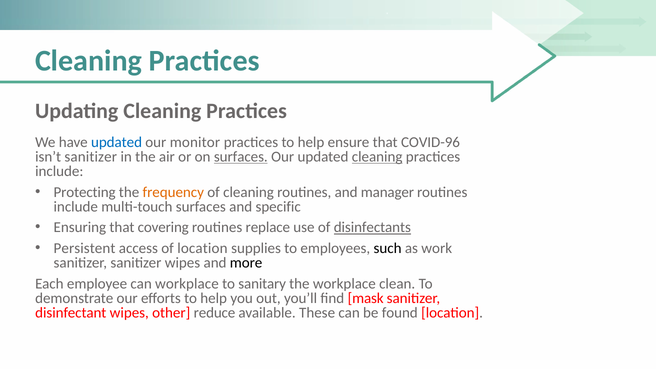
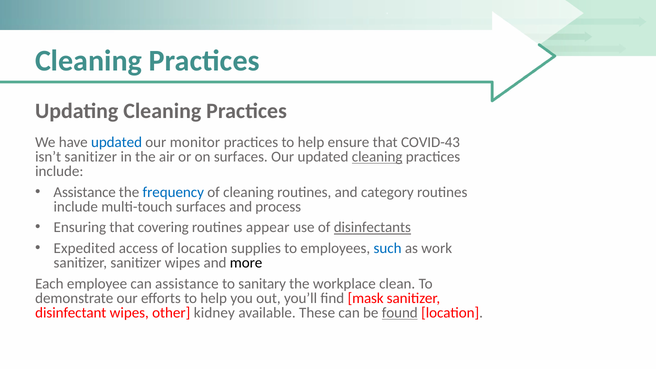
COVID-96: COVID-96 -> COVID-43 (431, 142)
surfaces underline: present -> none (241, 157)
Protecting: Protecting -> Assistance (85, 192)
frequency colour: orange -> blue (173, 192)
manager: manager -> category (387, 192)
specific: specific -> process (278, 207)
replace: replace -> appear (268, 227)
Persistent: Persistent -> Expedited (85, 248)
such colour: black -> blue (388, 248)
can workplace: workplace -> assistance (187, 284)
reduce: reduce -> kidney (214, 313)
found underline: none -> present (400, 313)
